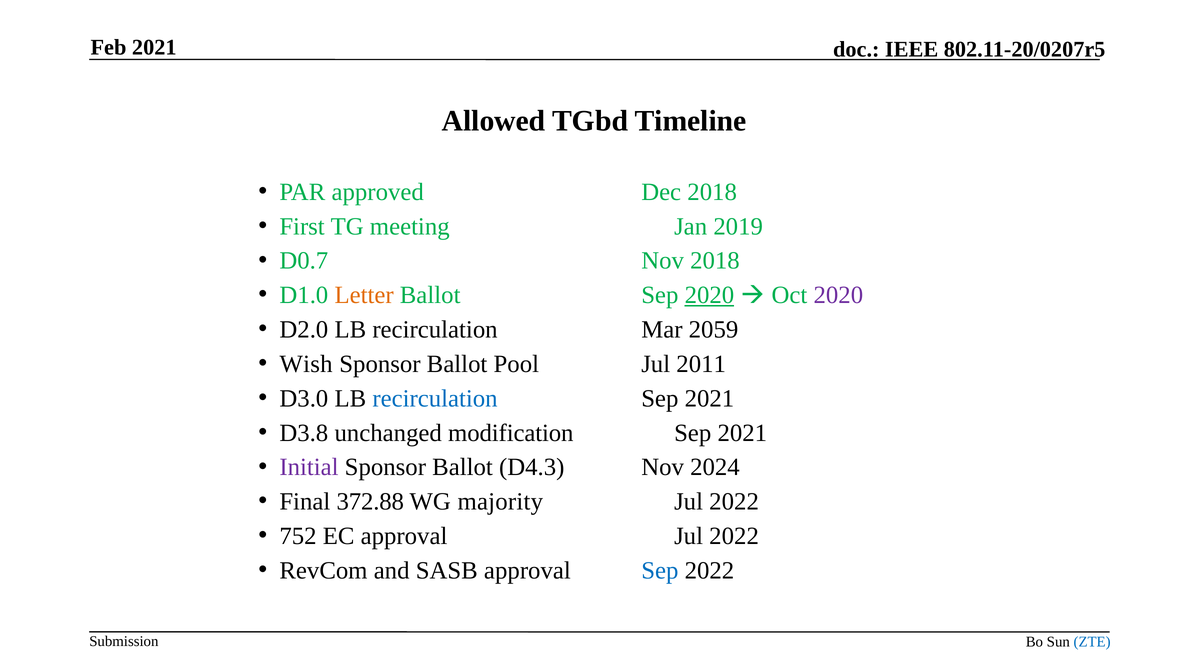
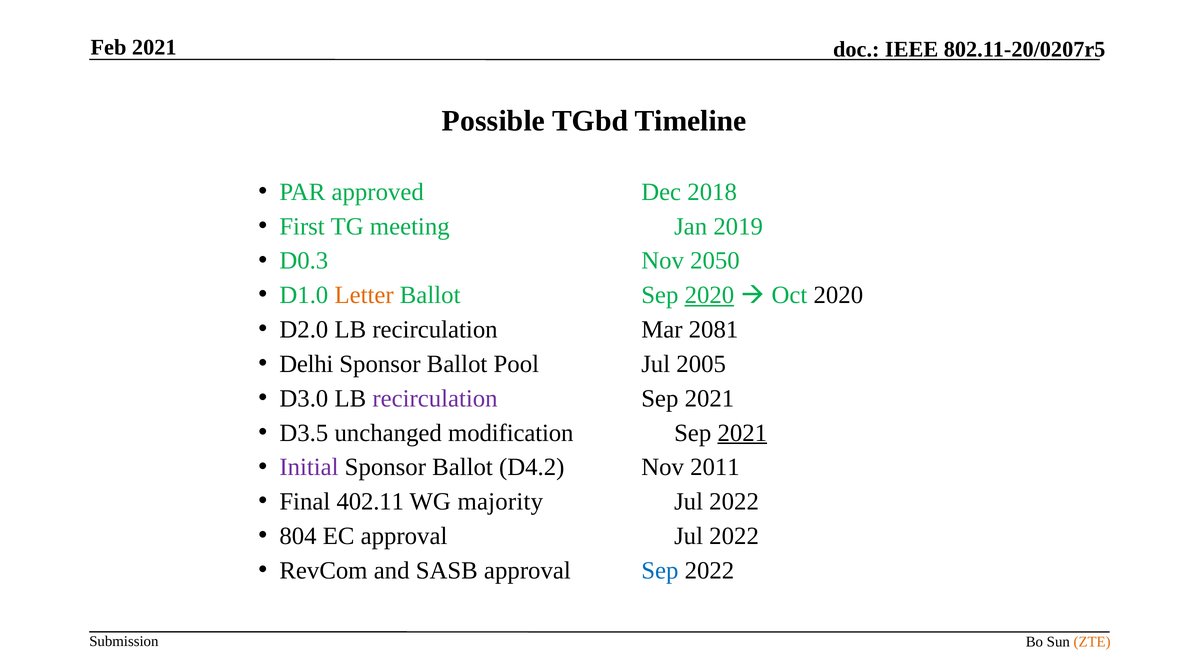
Allowed: Allowed -> Possible (494, 121)
D0.7: D0.7 -> D0.3 (304, 261)
Nov 2018: 2018 -> 2050 (715, 261)
2020 colour: purple -> black (838, 295)
2059: 2059 -> 2081 (714, 329)
Wish: Wish -> Delhi (306, 364)
2011: 2011 -> 2005 (701, 364)
recirculation colour: blue -> purple (435, 398)
D3.8: D3.8 -> D3.5 (304, 433)
2021 underline: none -> present (742, 433)
D4.3: D4.3 -> D4.2 (532, 467)
2024: 2024 -> 2011 (715, 467)
372.88: 372.88 -> 402.11 (370, 502)
752: 752 -> 804 (298, 536)
ZTE colour: blue -> orange (1092, 641)
